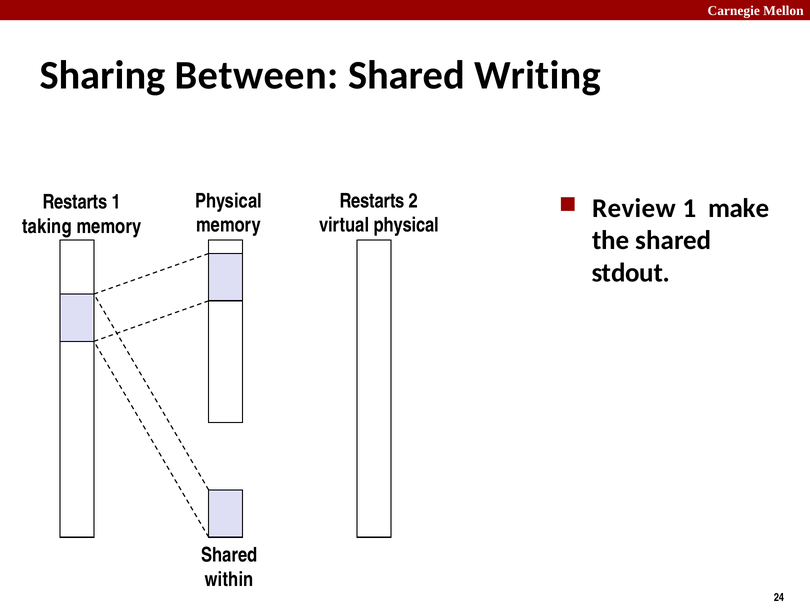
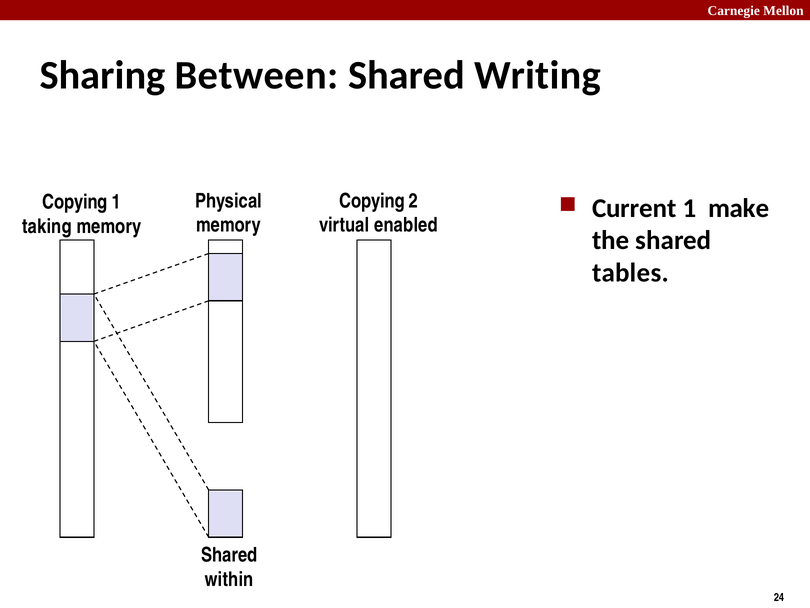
Restarts: Restarts -> Copying (372, 201)
Restarts: Restarts -> Copying (75, 202)
Review: Review -> Current (634, 208)
virtual physical: physical -> enabled (406, 225)
stdout: stdout -> tables (630, 273)
